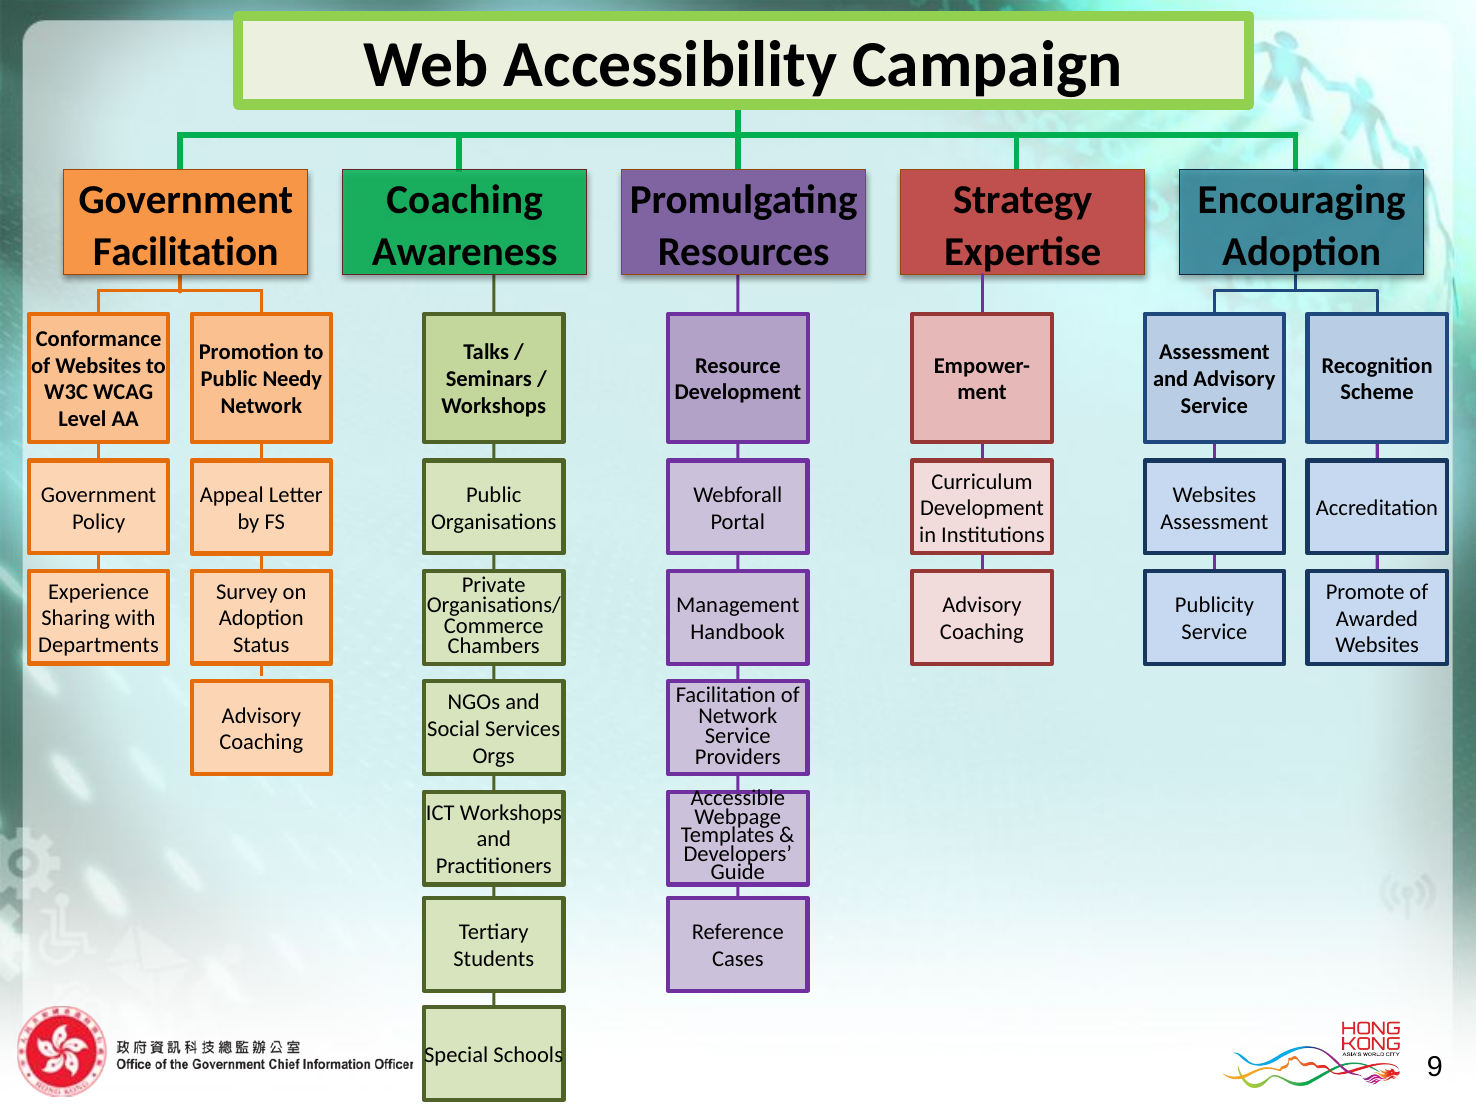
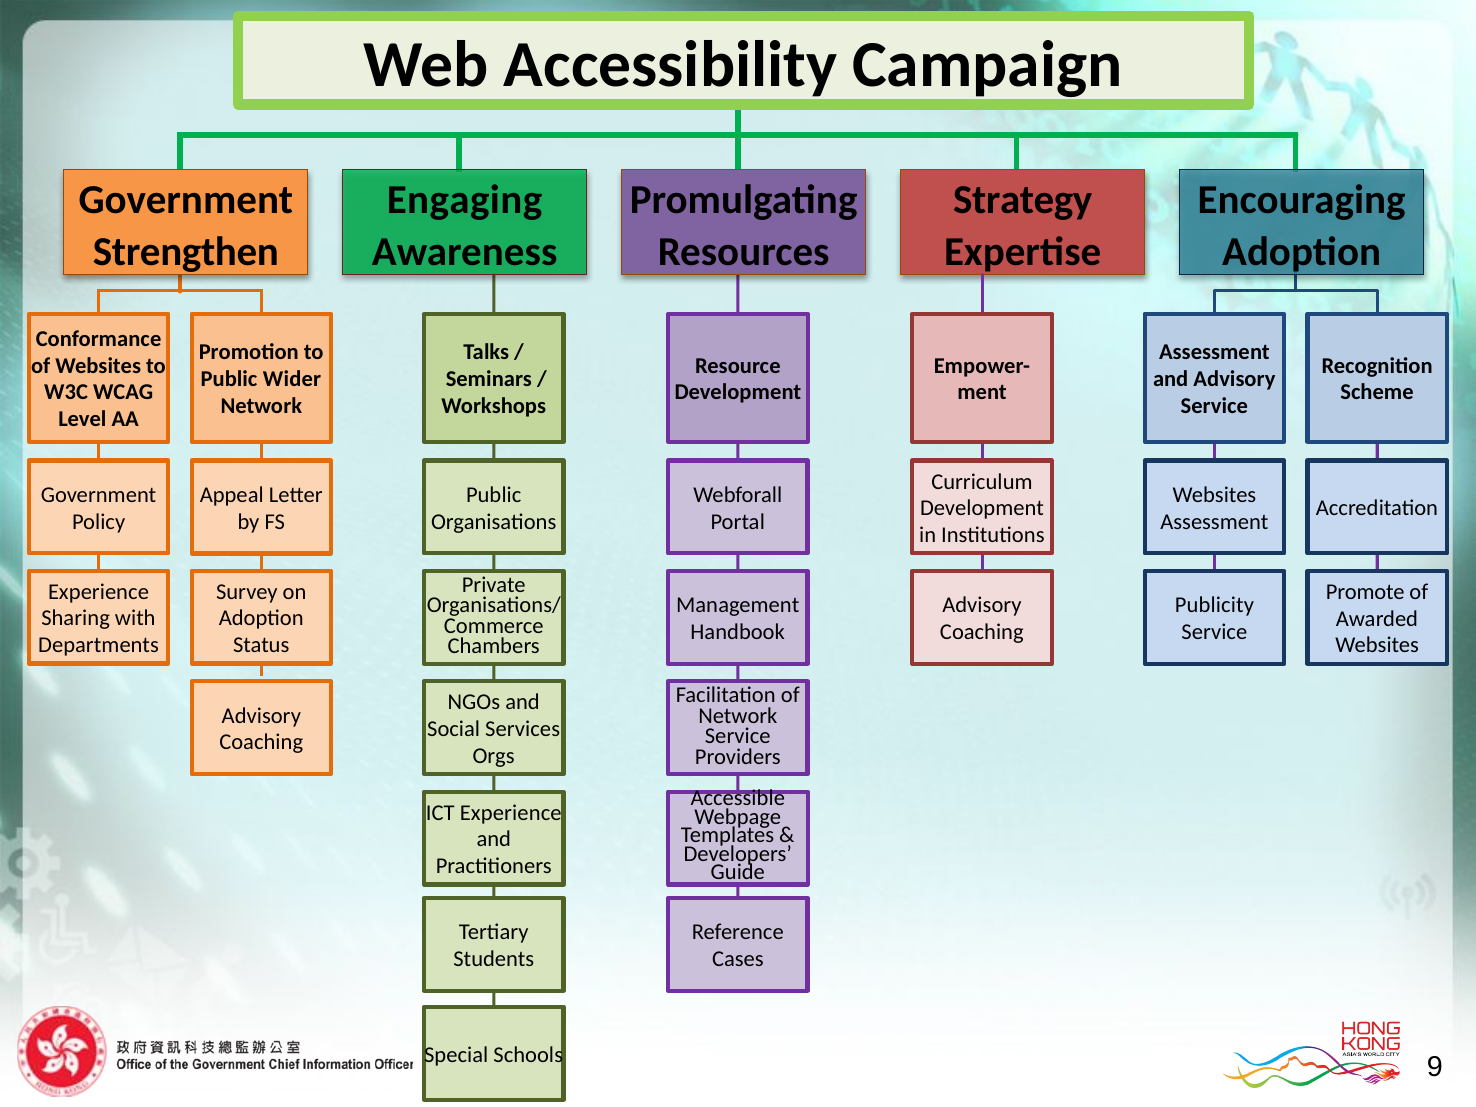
Coaching: Coaching -> Engaging (464, 200)
Facilitation: Facilitation -> Strengthen (186, 252)
Needy: Needy -> Wider (292, 379)
ICT Workshops: Workshops -> Experience (511, 813)
